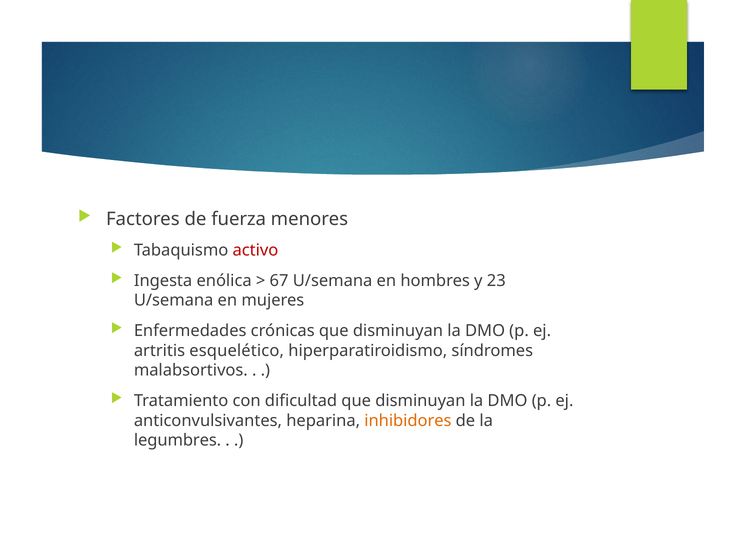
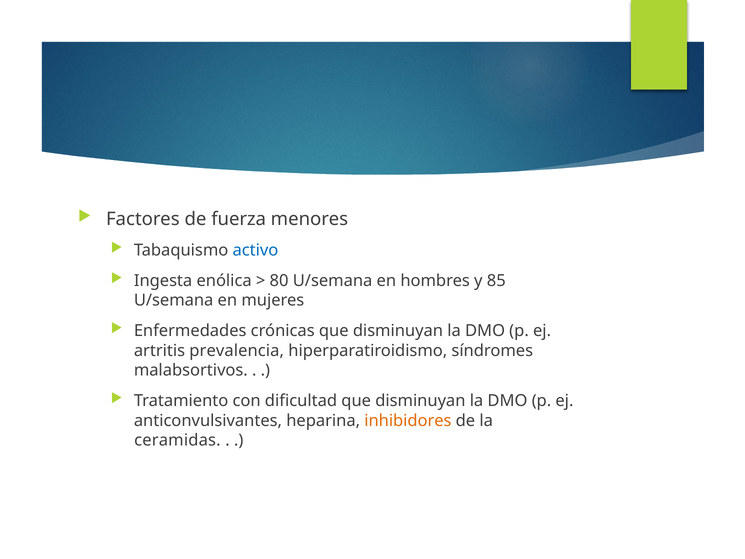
activo colour: red -> blue (255, 250)
67: 67 -> 80 (279, 281)
23: 23 -> 85 (496, 281)
esquelético: esquelético -> prevalencia (237, 350)
legumbres: legumbres -> ceramidas (177, 440)
